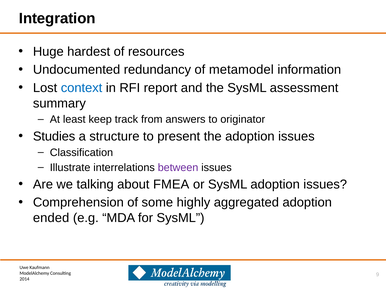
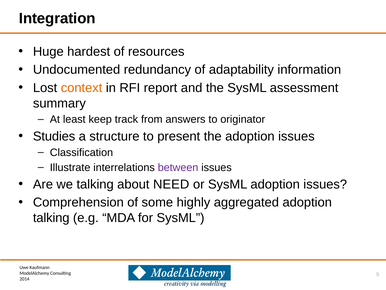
metamodel: metamodel -> adaptability (241, 70)
context colour: blue -> orange (82, 88)
FMEA: FMEA -> NEED (171, 184)
ended: ended -> talking (51, 218)
